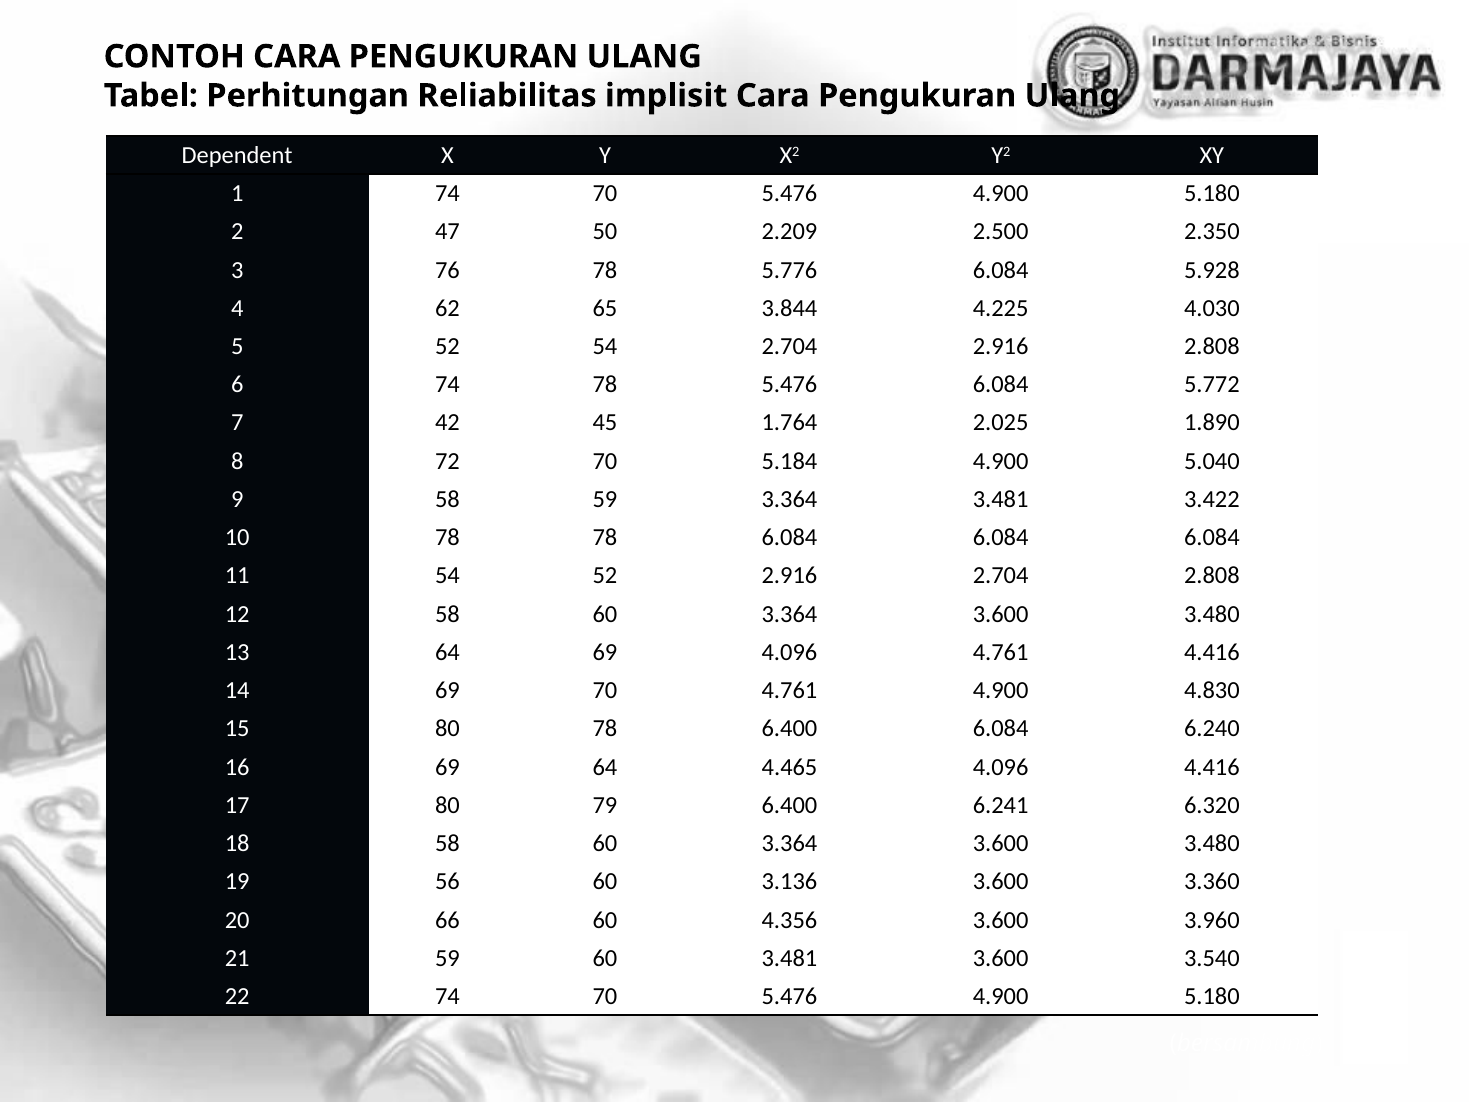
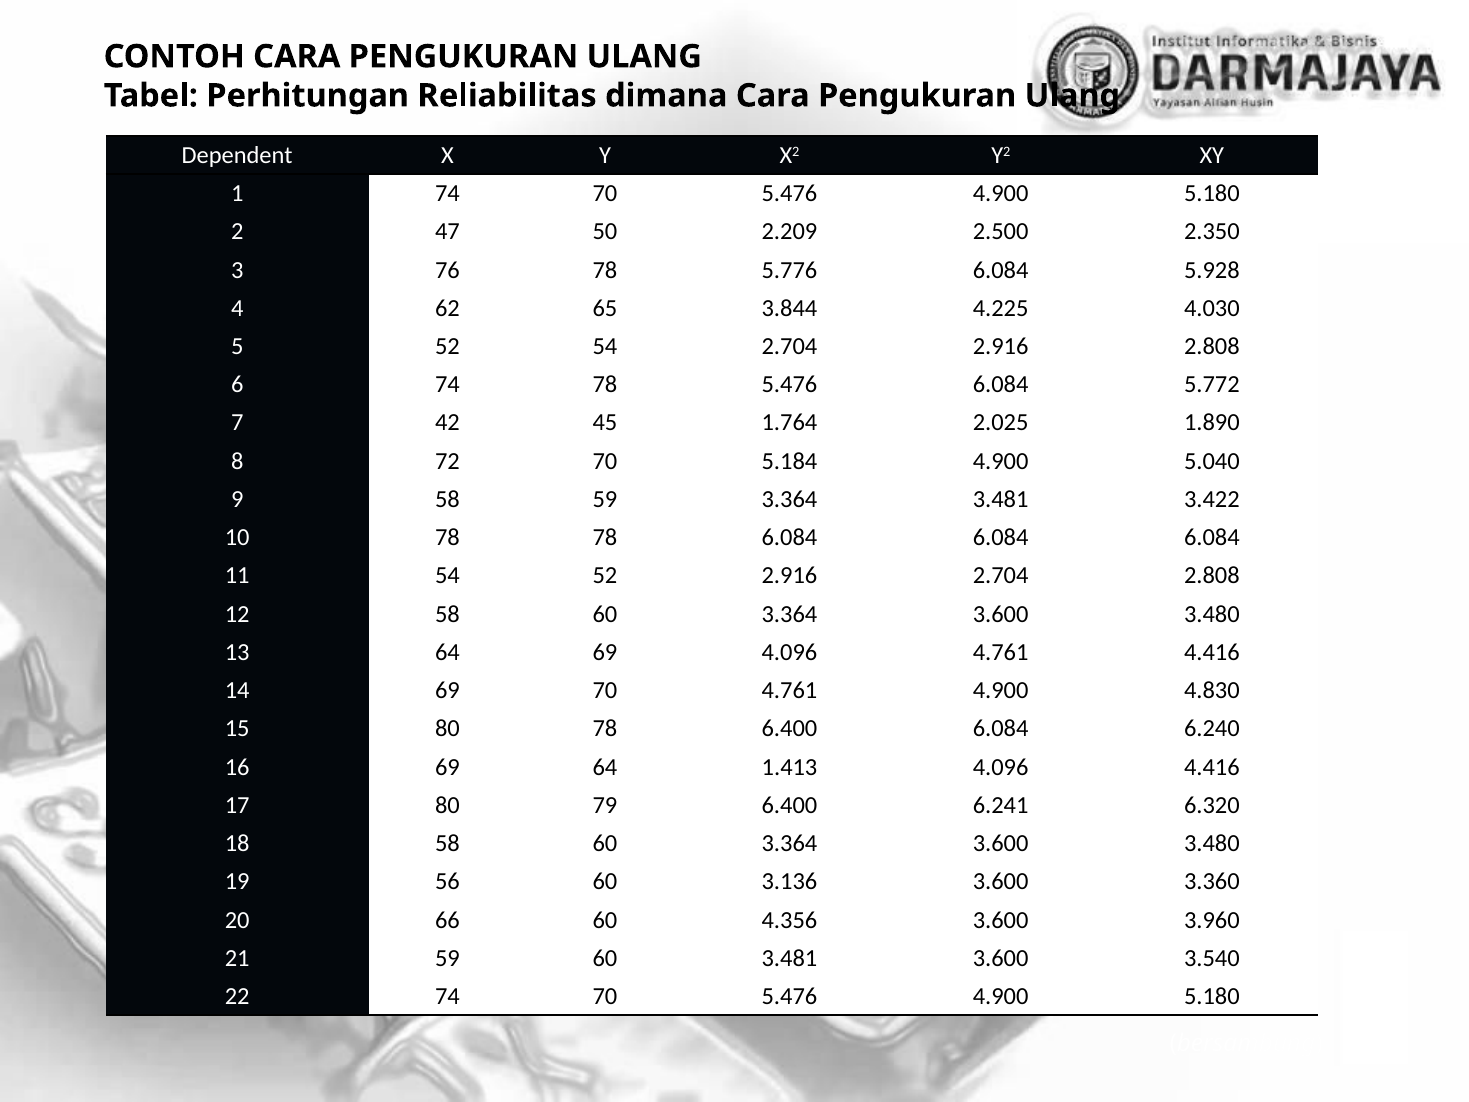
implisit: implisit -> dimana (666, 96)
4.465: 4.465 -> 1.413 (790, 767)
